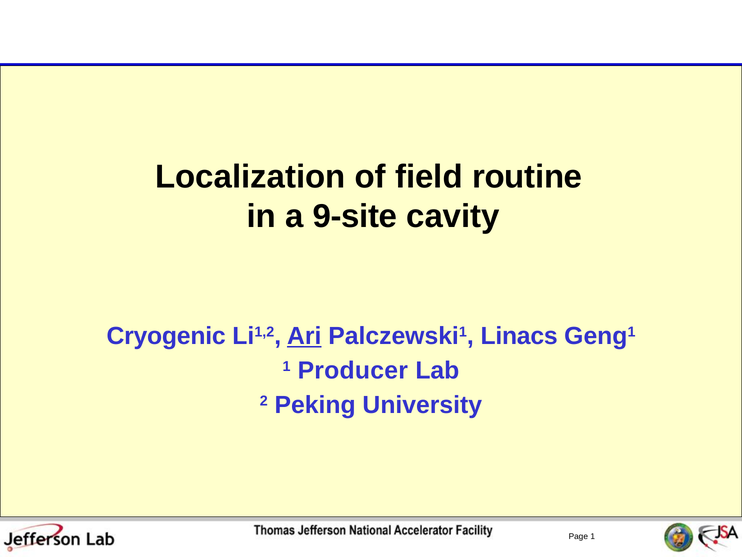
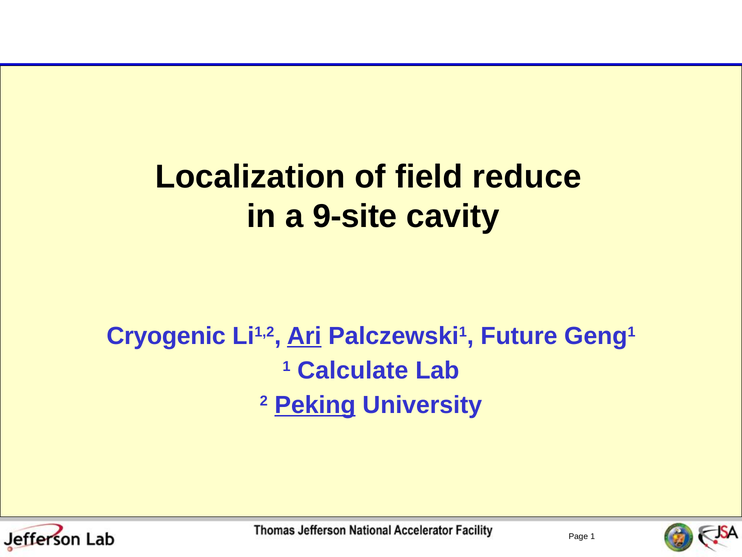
routine: routine -> reduce (527, 177)
Linacs: Linacs -> Future (519, 336)
Producer: Producer -> Calculate (353, 370)
Peking underline: none -> present (315, 405)
